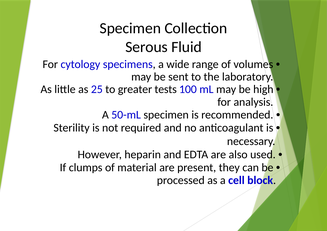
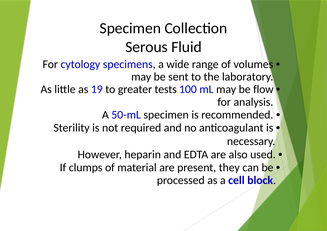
25: 25 -> 19 (97, 89)
high: high -> flow (263, 89)
